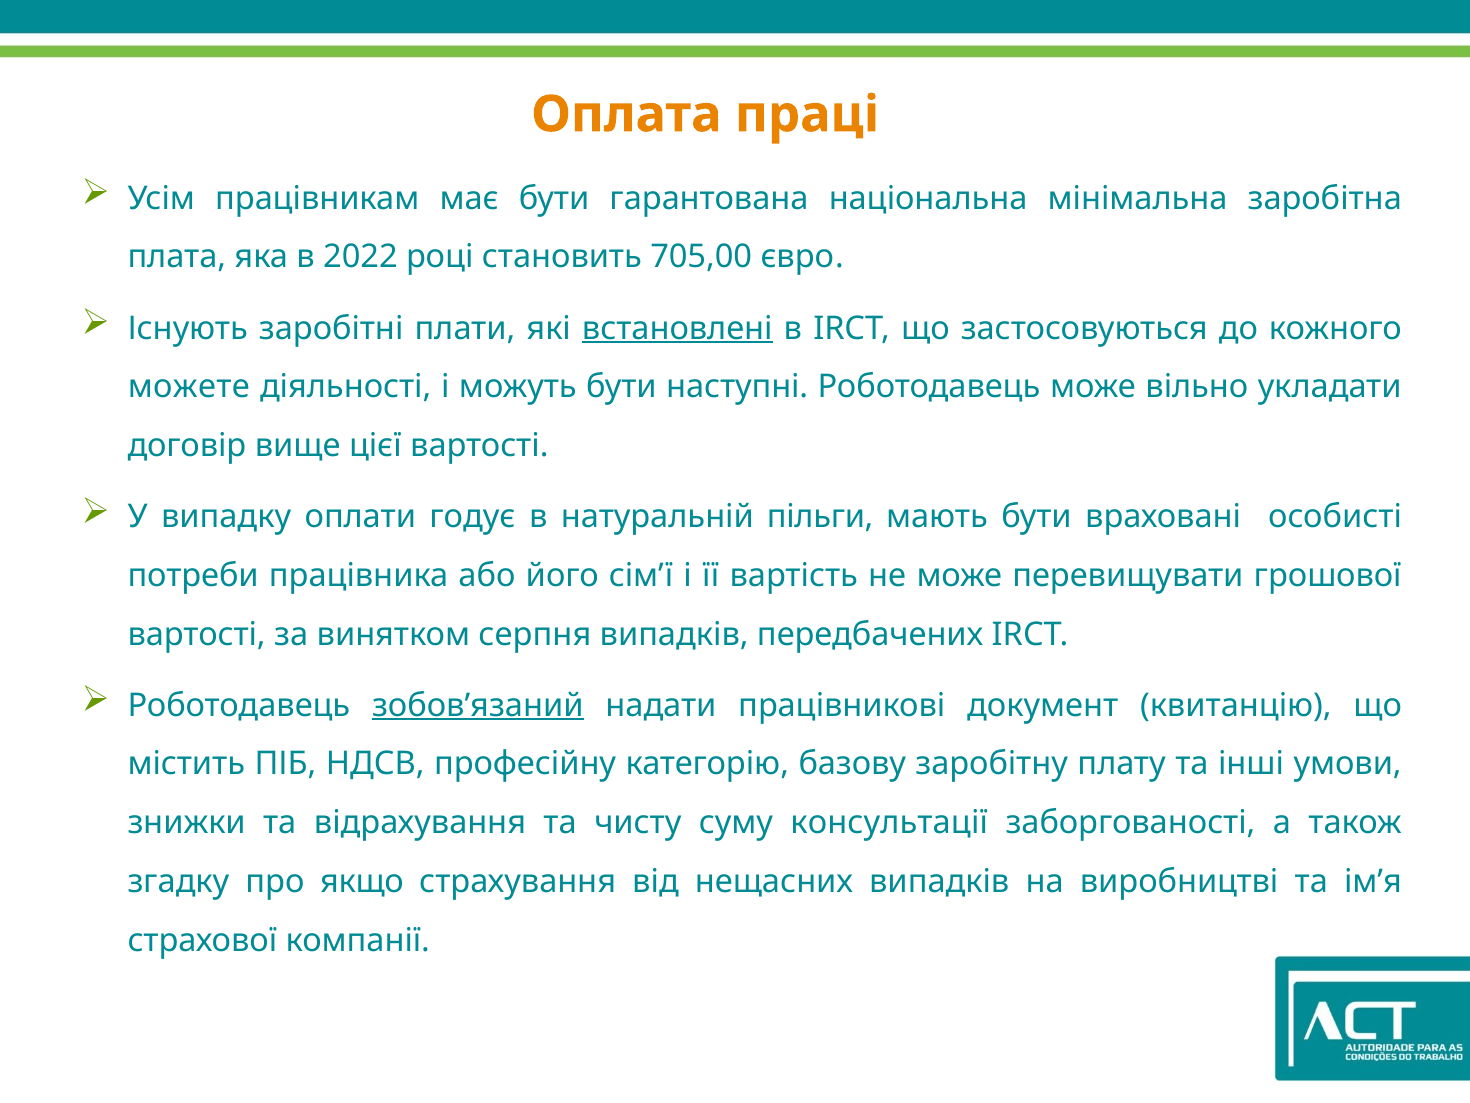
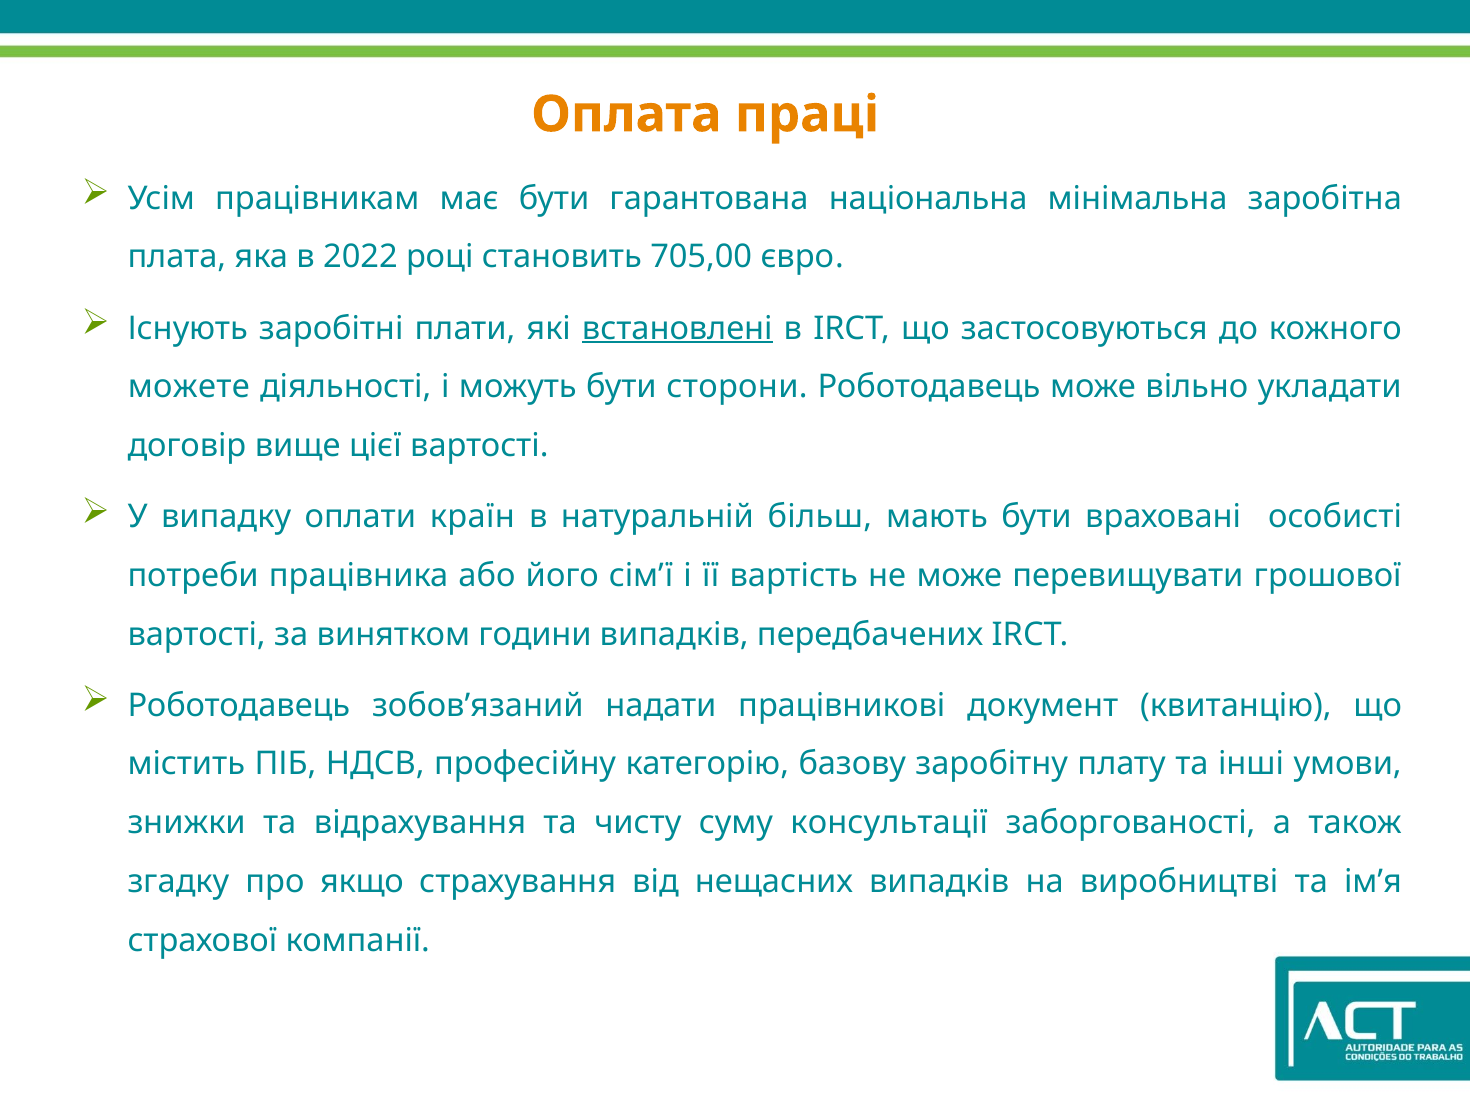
наступні: наступні -> сторони (737, 387)
годує: годує -> країн (472, 517)
пільги: пільги -> більш (820, 517)
серпня: серпня -> години (535, 634)
зобов’язаний underline: present -> none (478, 705)
